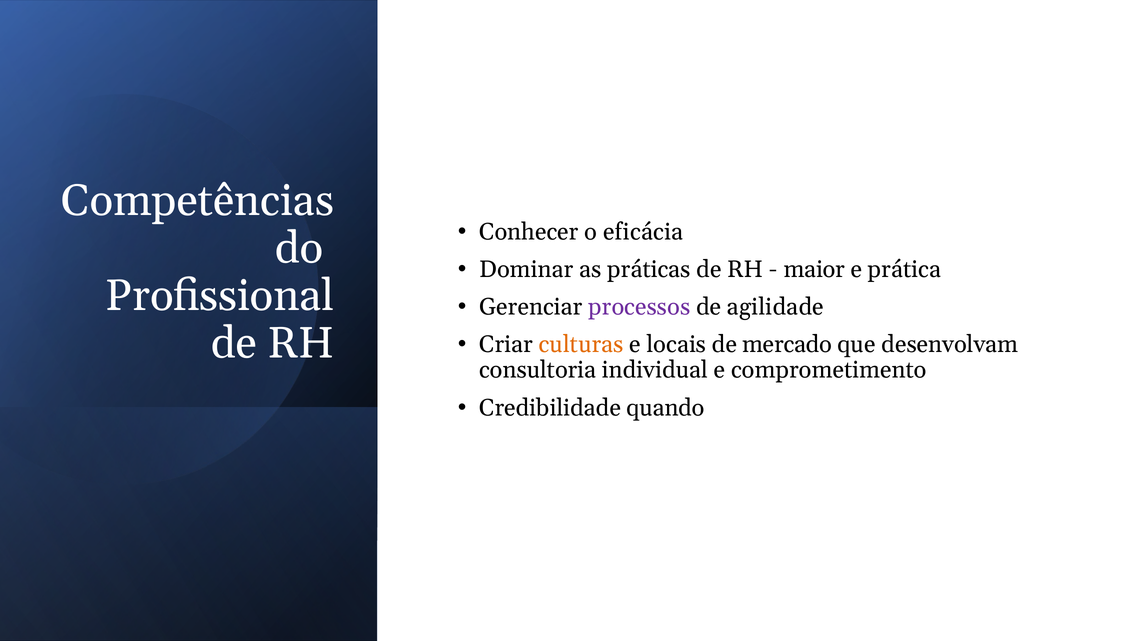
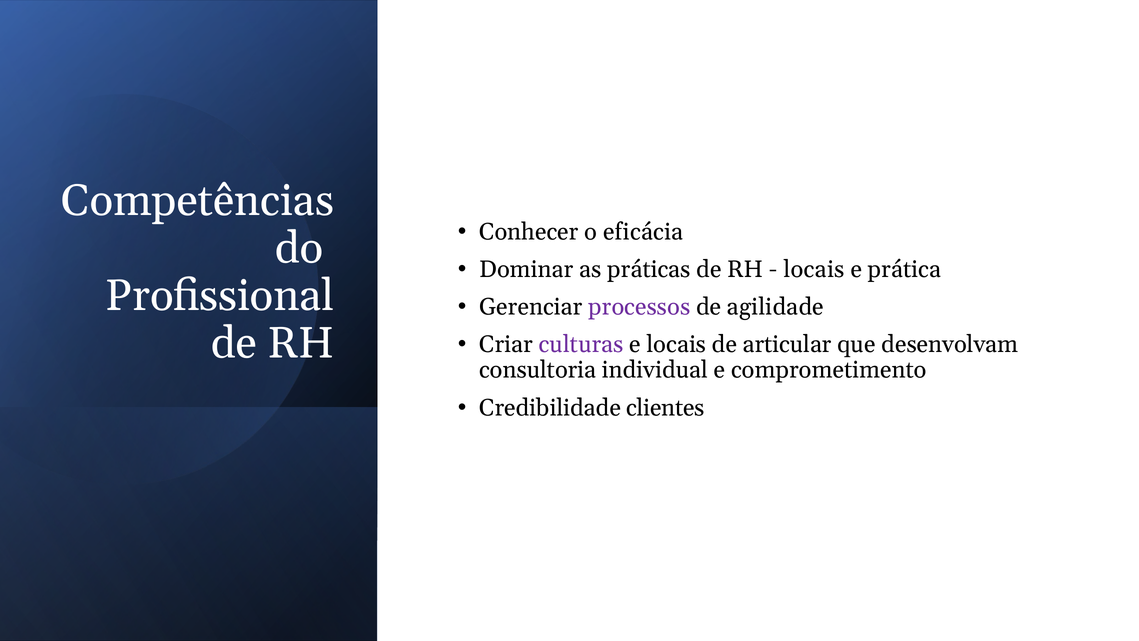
maior: maior -> locais (814, 269)
culturas colour: orange -> purple (581, 344)
mercado: mercado -> articular (787, 344)
quando: quando -> clientes (665, 407)
